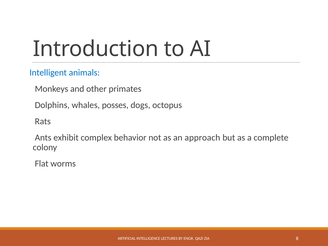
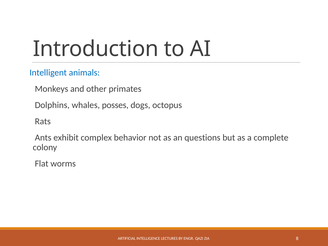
approach: approach -> questions (202, 138)
